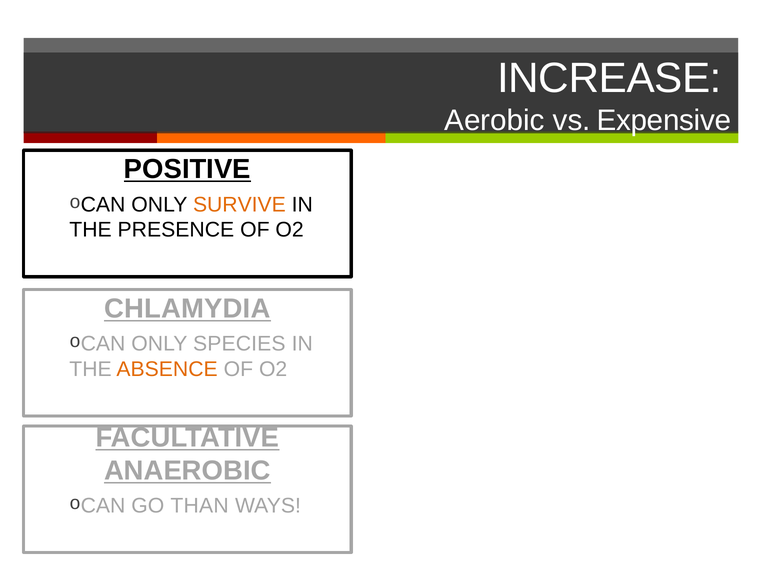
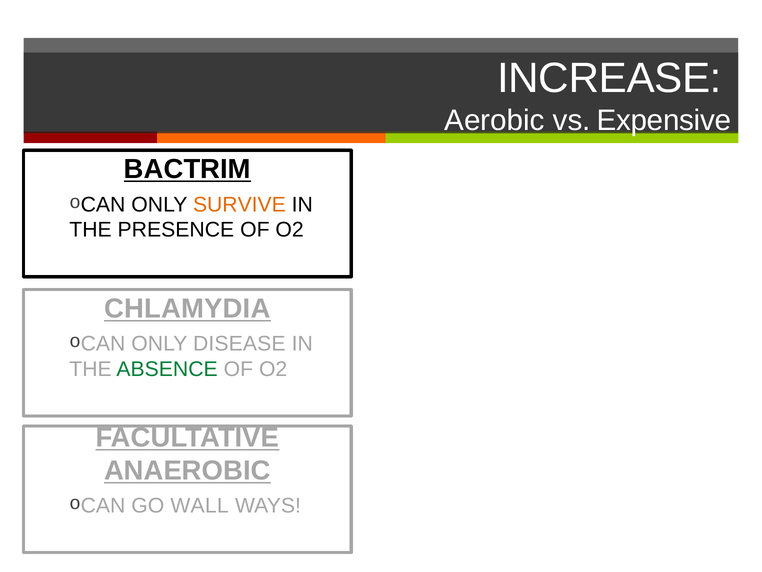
POSITIVE: POSITIVE -> BACTRIM (187, 169)
SPECIES: SPECIES -> DISEASE (239, 344)
ABSENCE colour: orange -> green (167, 369)
THAN: THAN -> WALL (200, 505)
